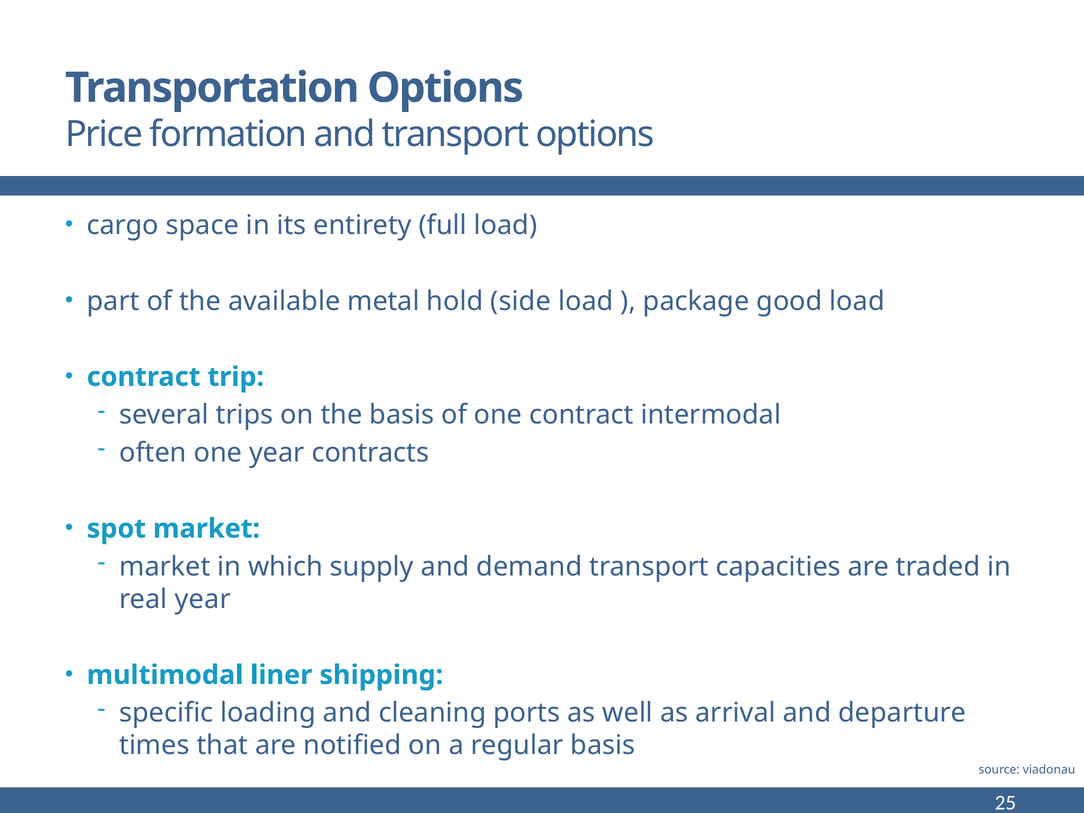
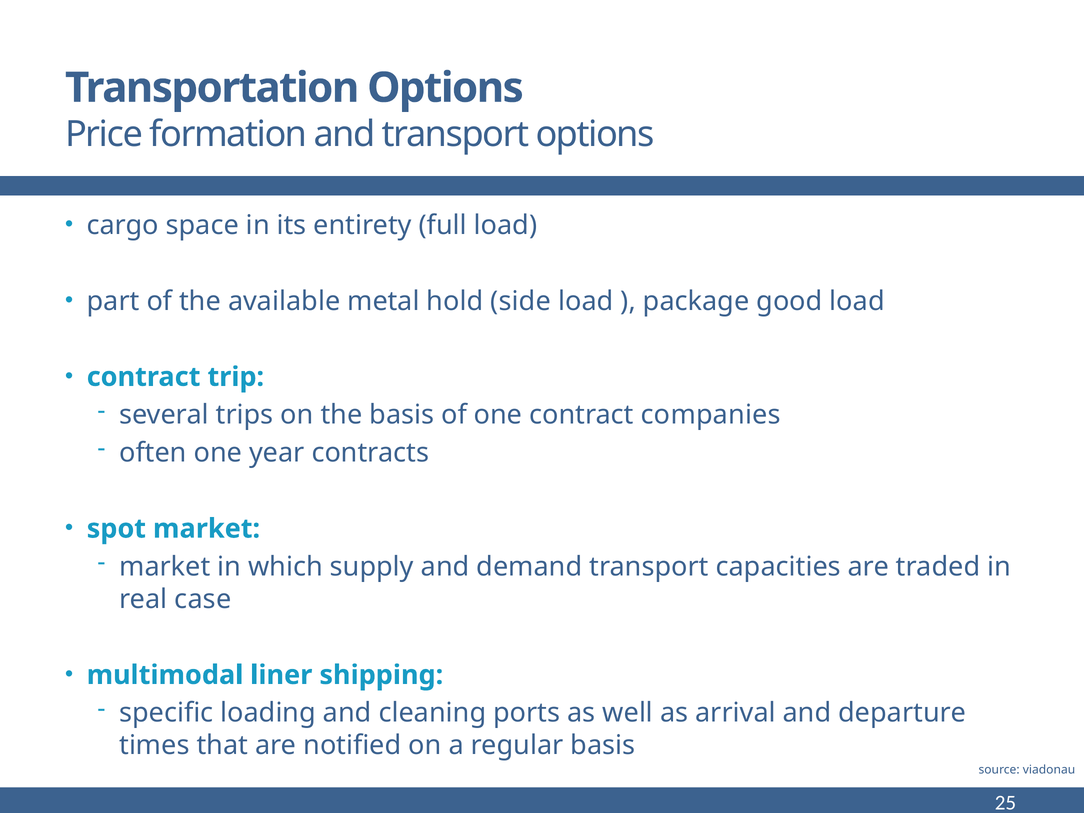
intermodal: intermodal -> companies (711, 415)
real year: year -> case (203, 599)
